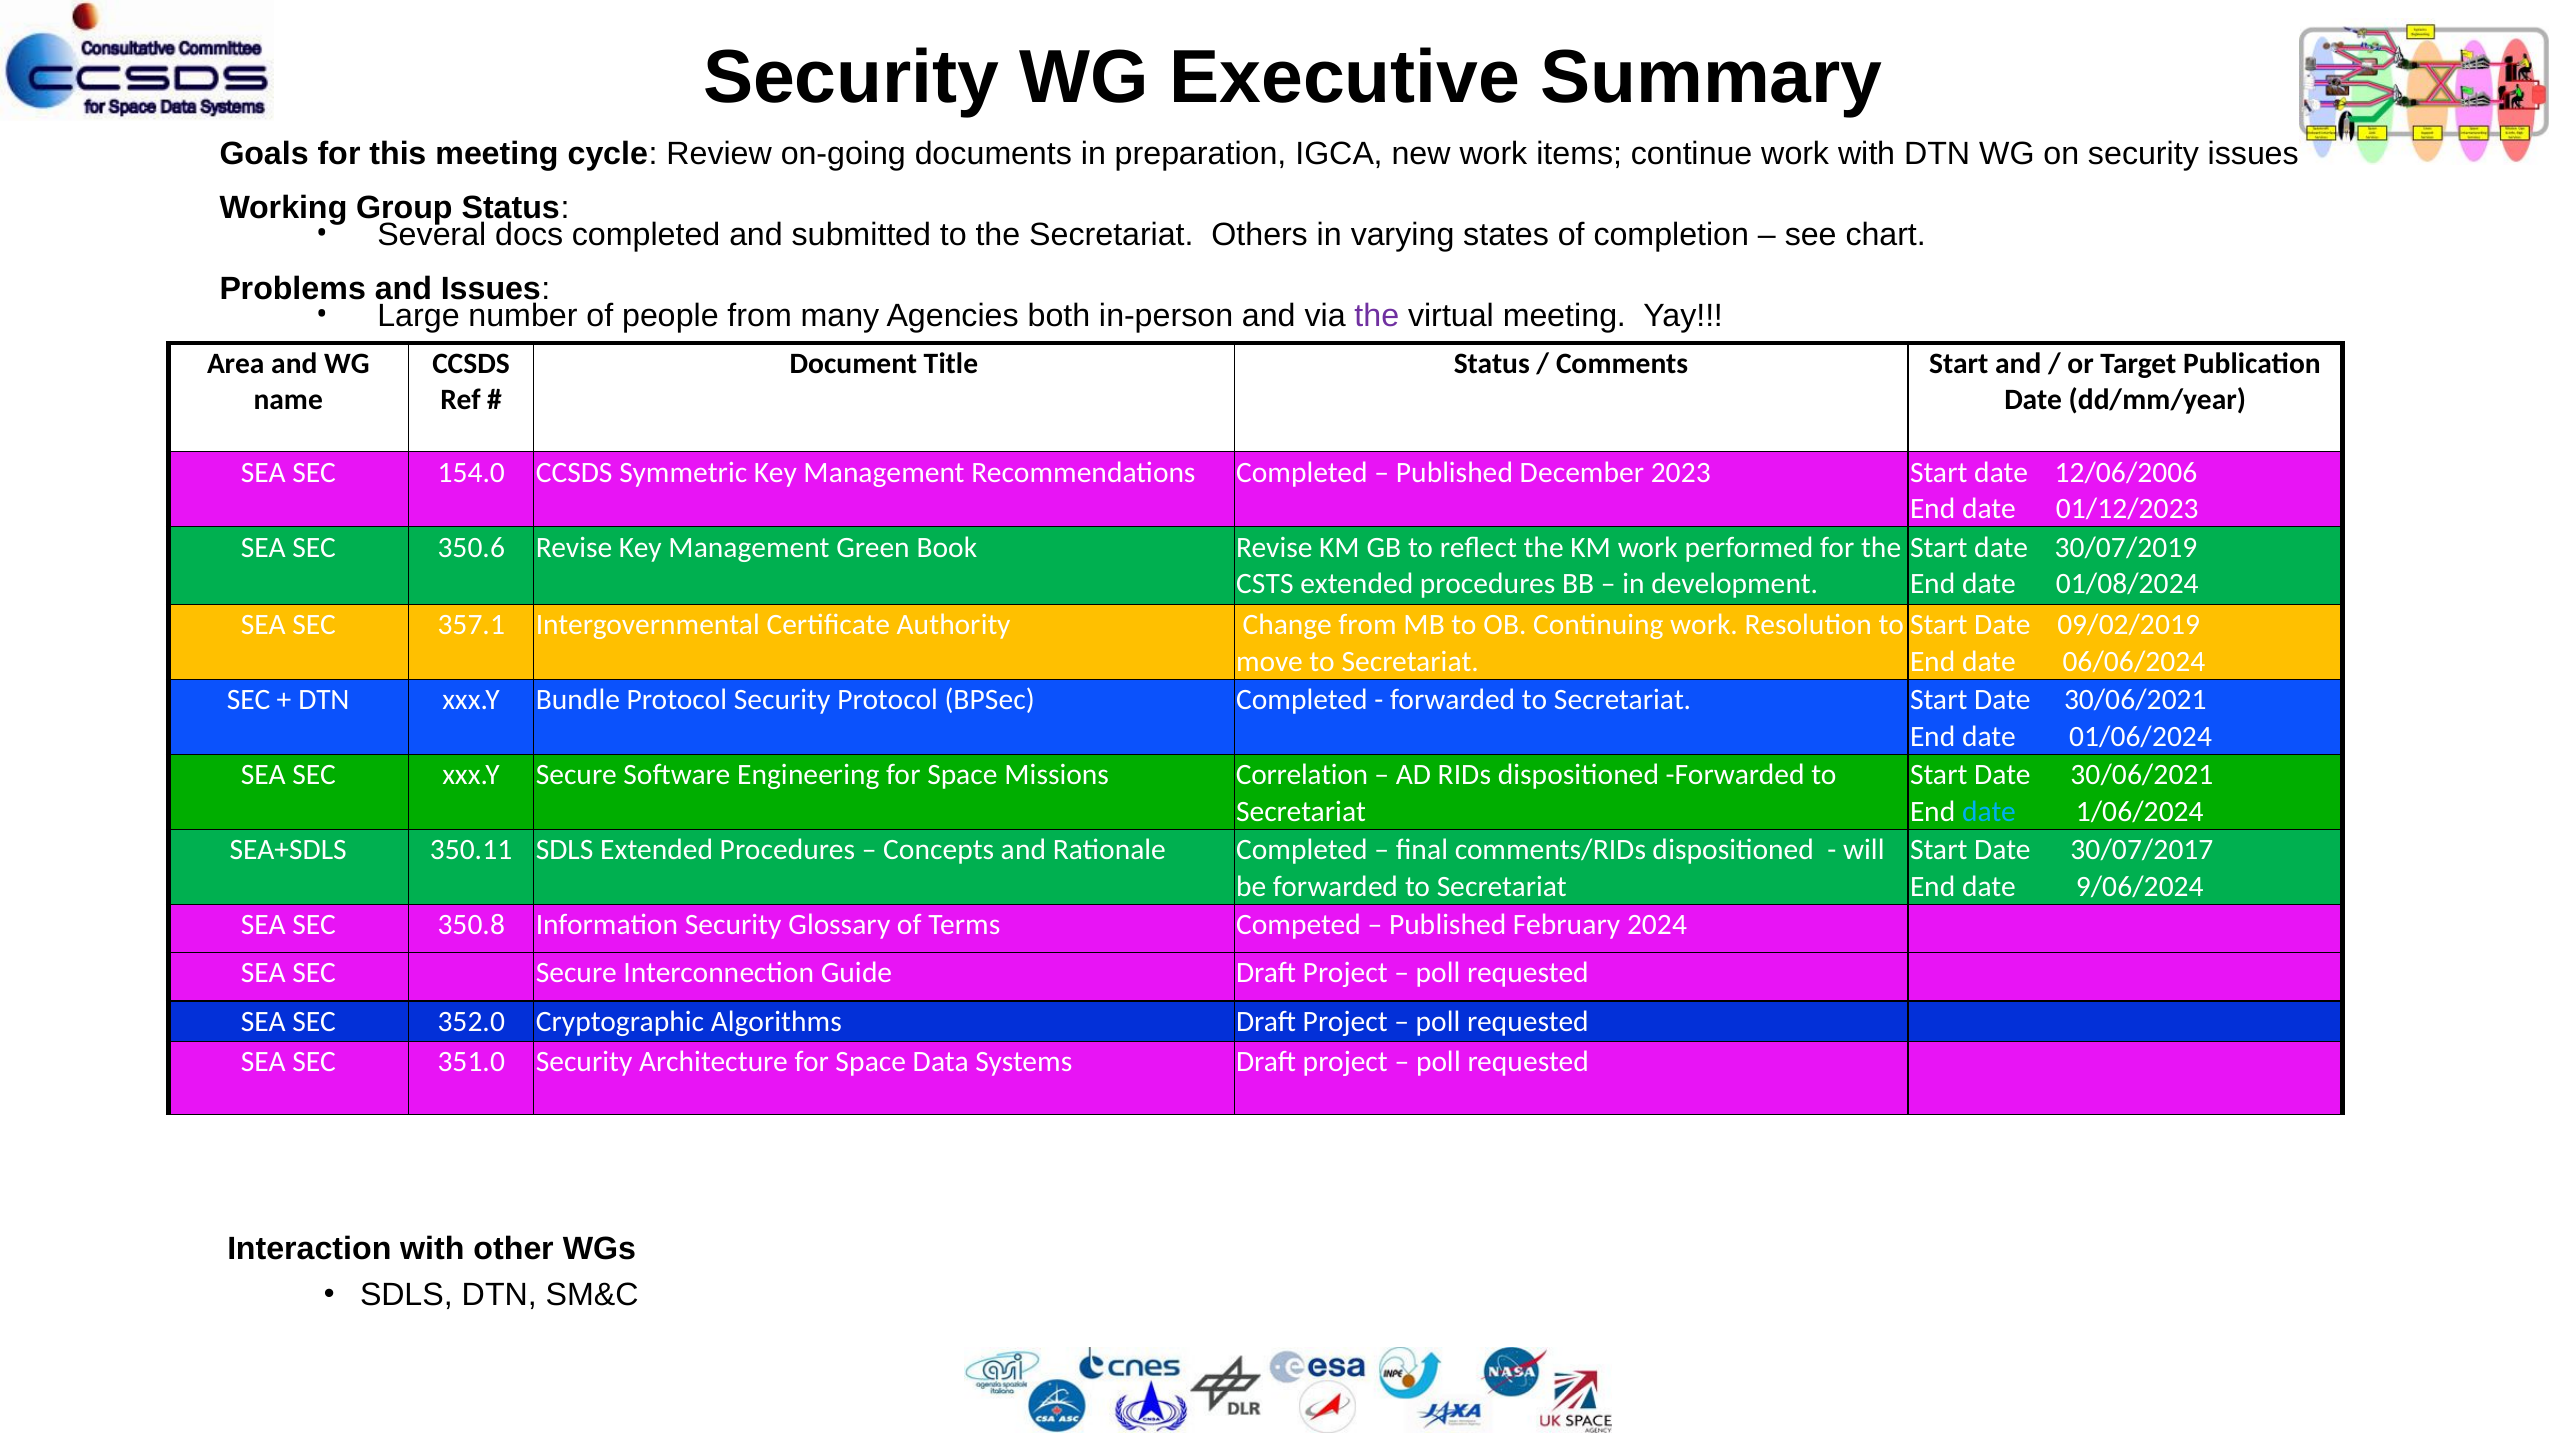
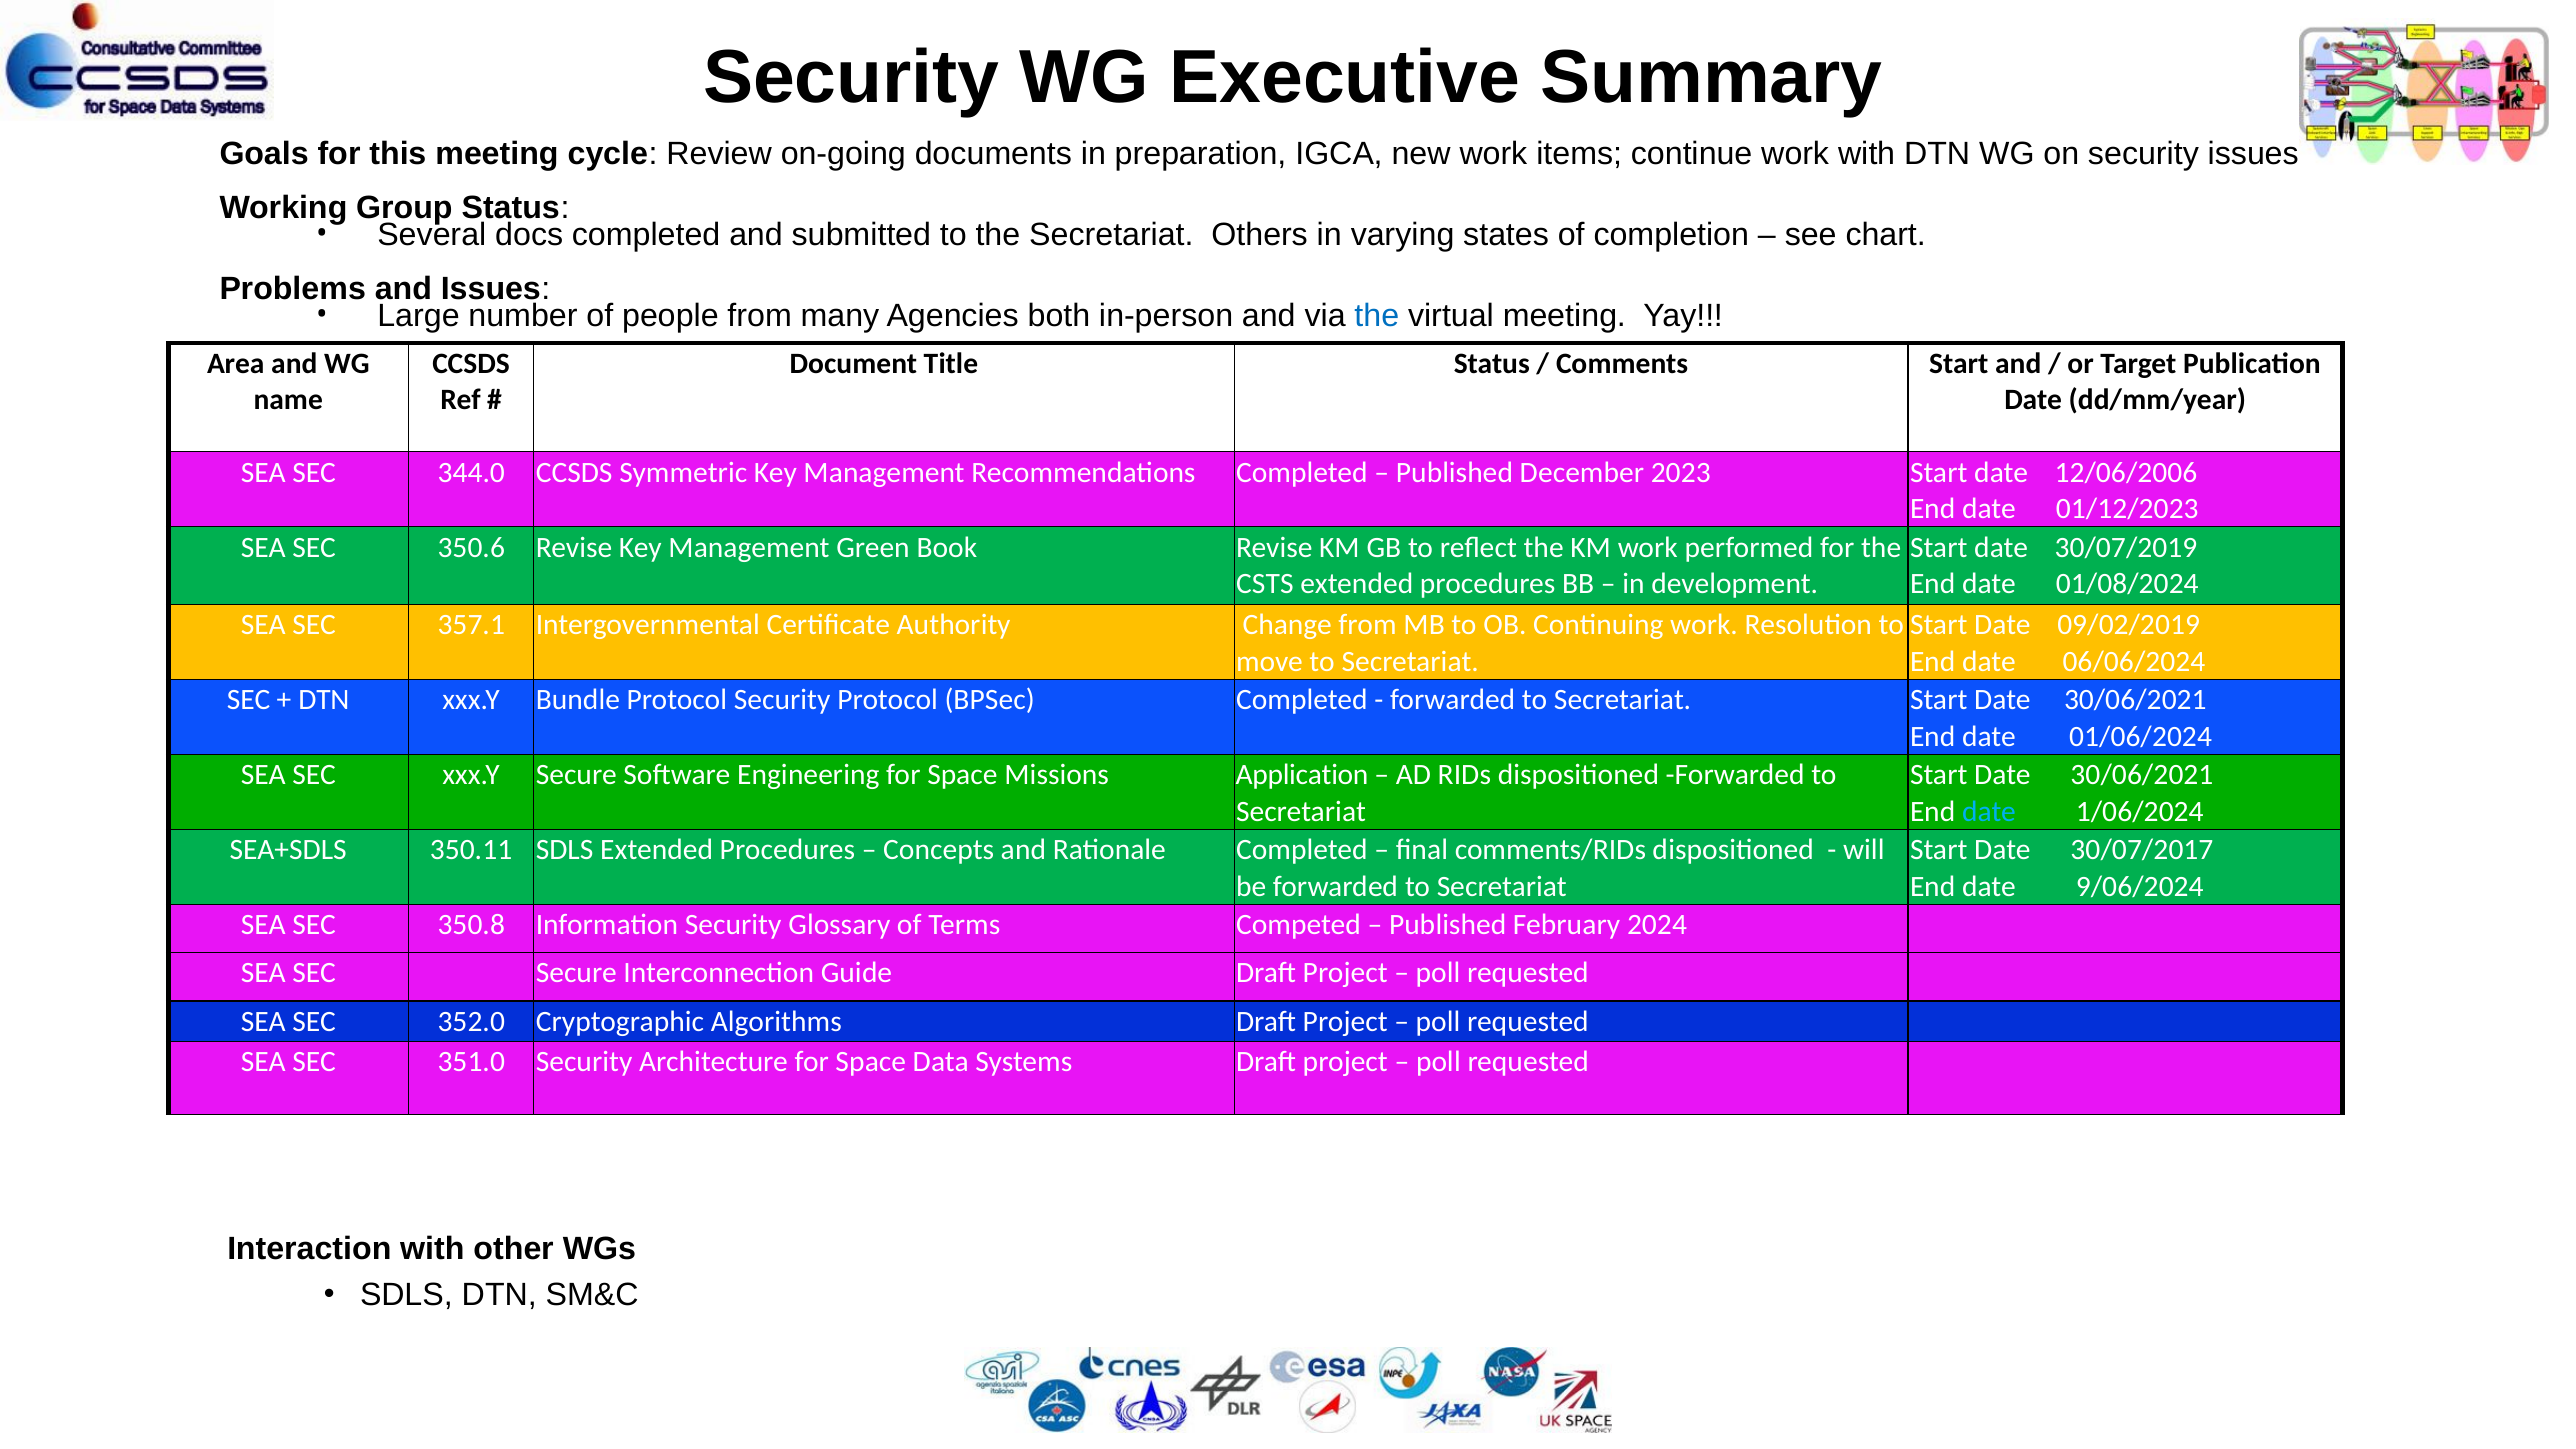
the colour: purple -> blue (1377, 316)
154.0: 154.0 -> 344.0 (471, 472)
Correlation: Correlation -> Application (1302, 775)
